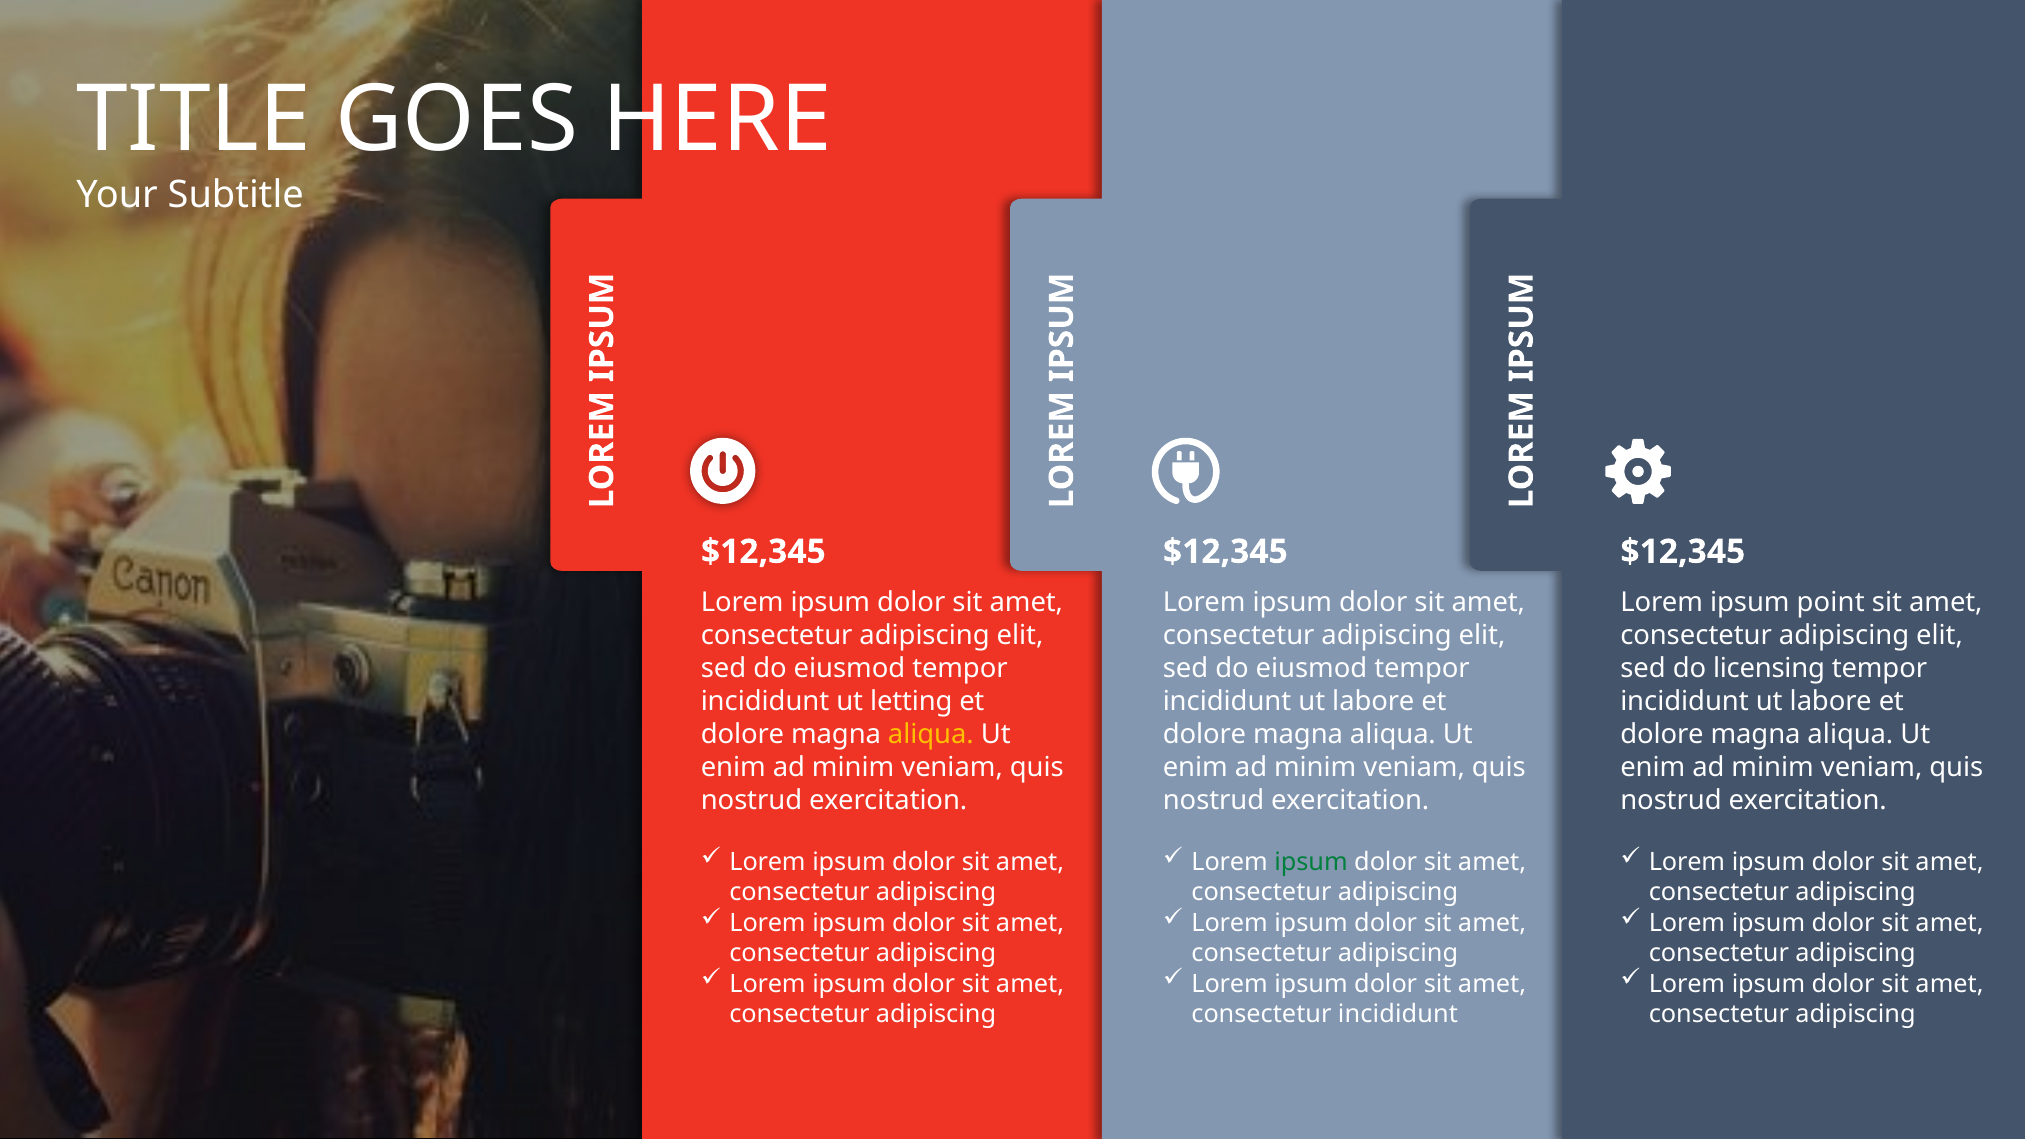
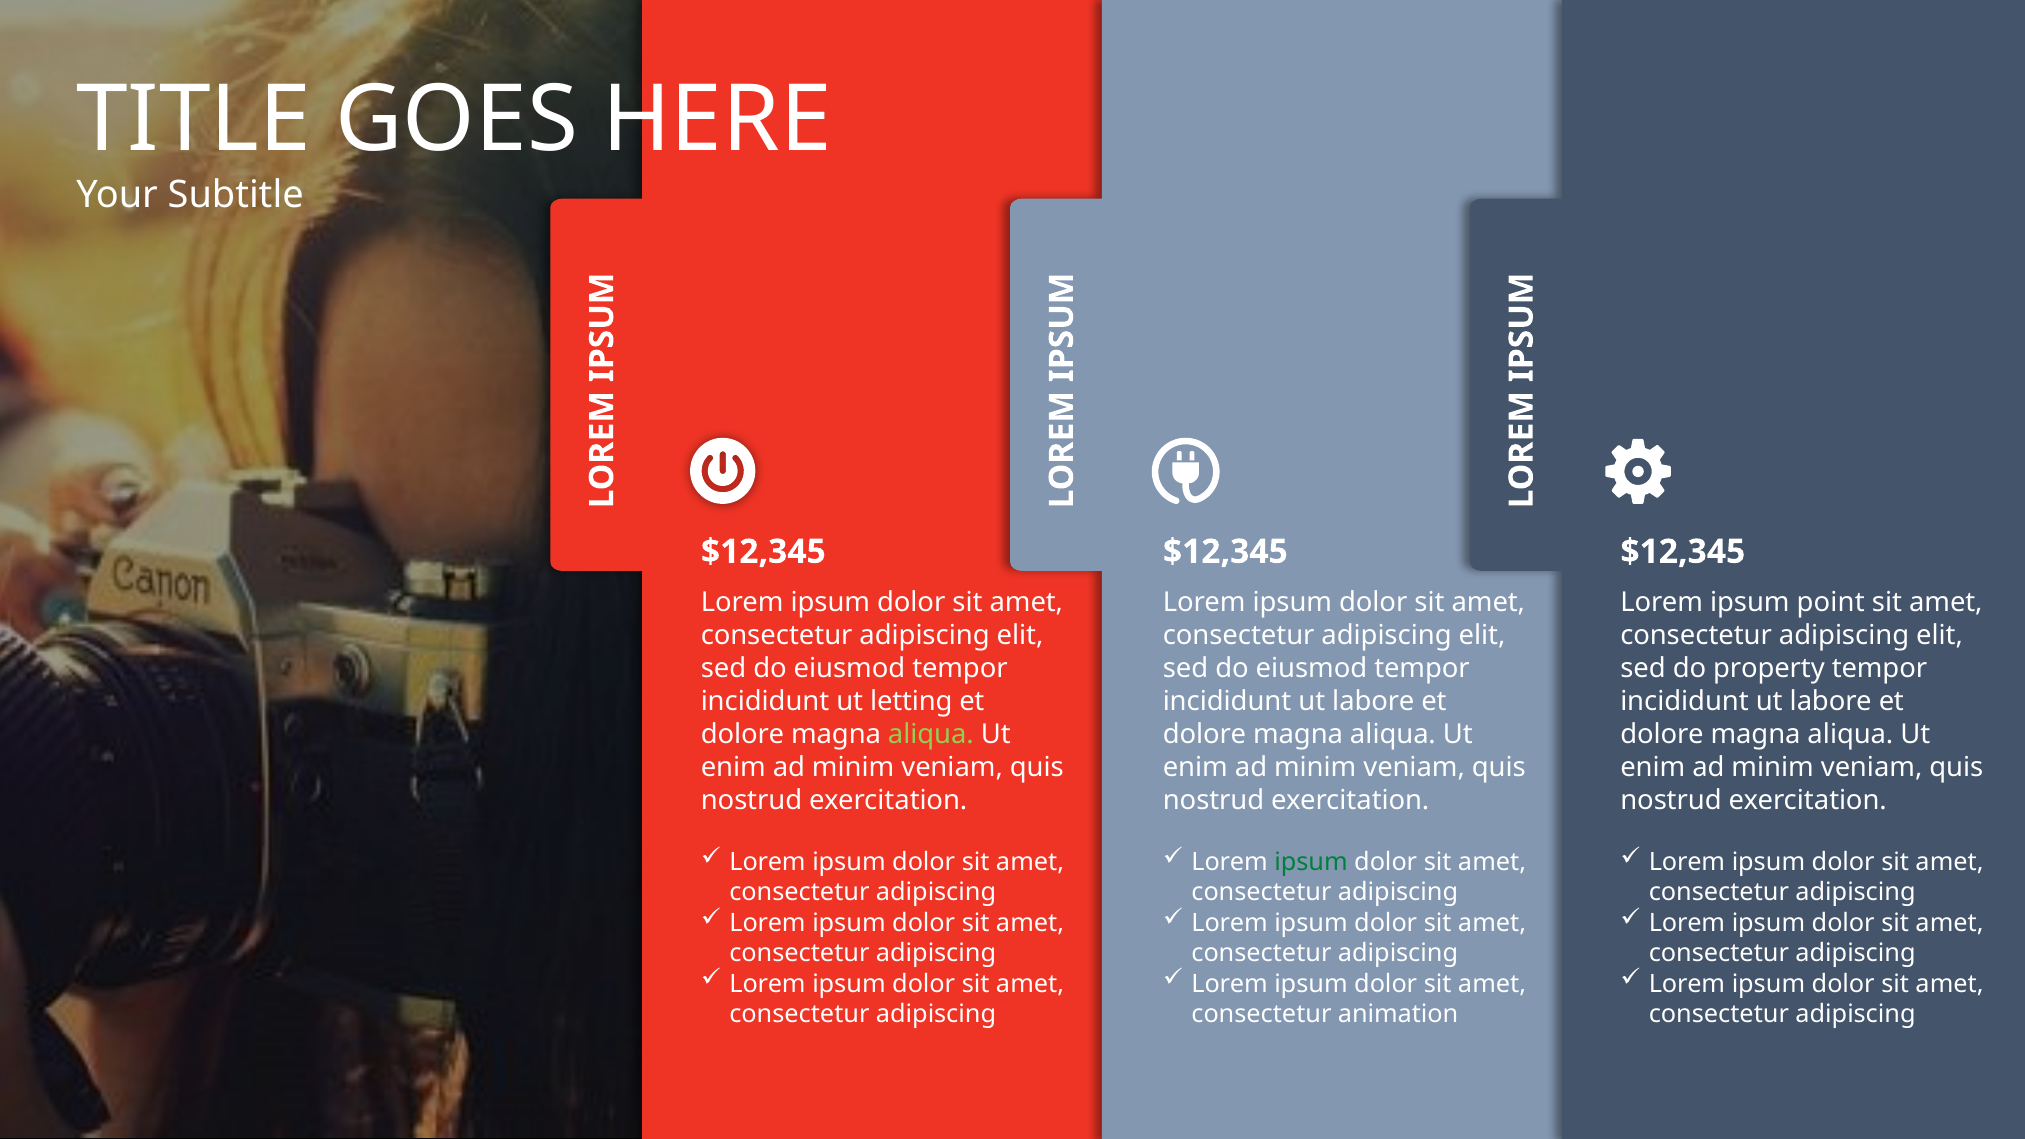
licensing: licensing -> property (1769, 669)
aliqua colour: yellow -> light green (931, 734)
consectetur incididunt: incididunt -> animation (1398, 1014)
